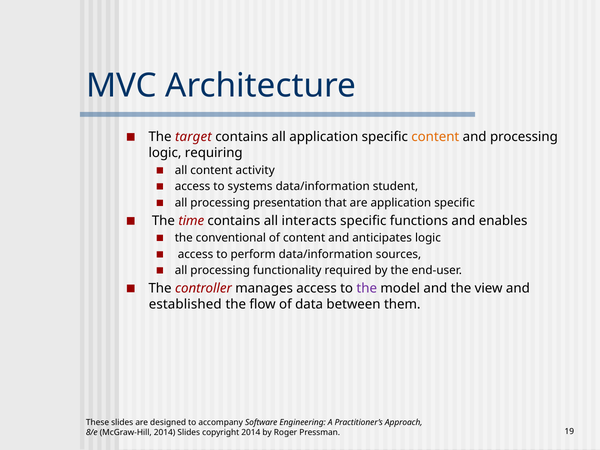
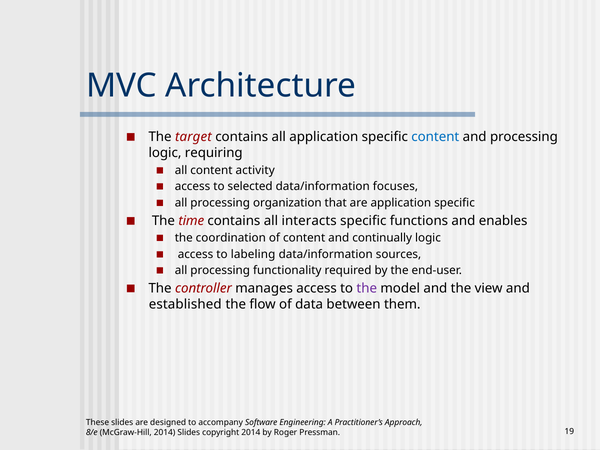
content colour: orange -> blue (435, 137)
systems: systems -> selected (250, 186)
student: student -> focuses (395, 186)
presentation: presentation -> organization (287, 203)
conventional: conventional -> coordination (231, 238)
anticipates: anticipates -> continually (382, 238)
perform: perform -> labeling (253, 254)
